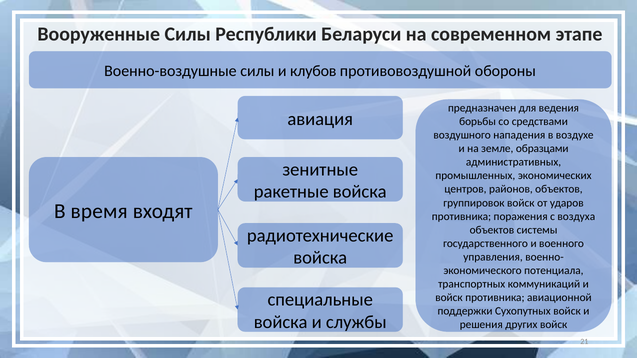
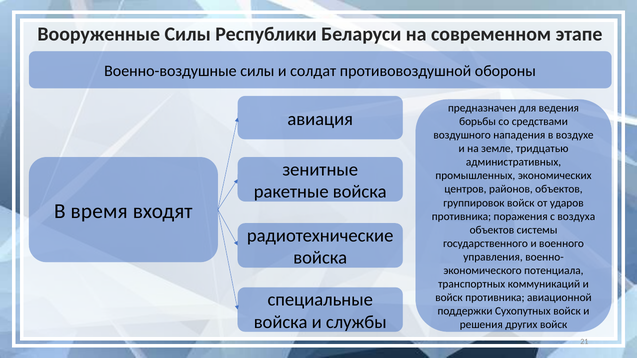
клубов: клубов -> солдат (313, 71)
образцами: образцами -> тридцатью (542, 149)
